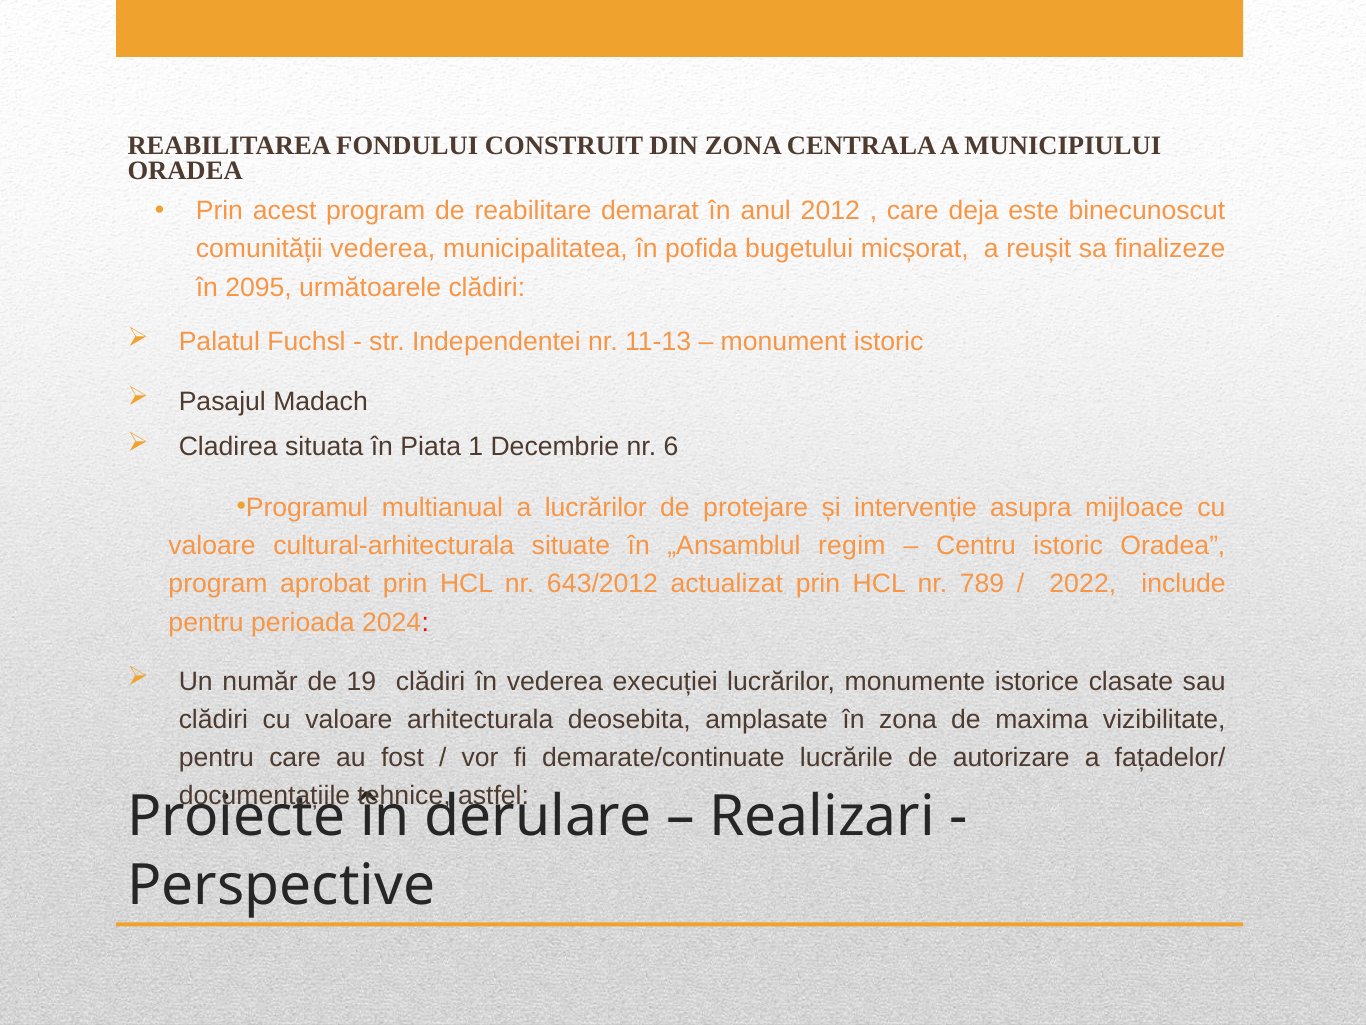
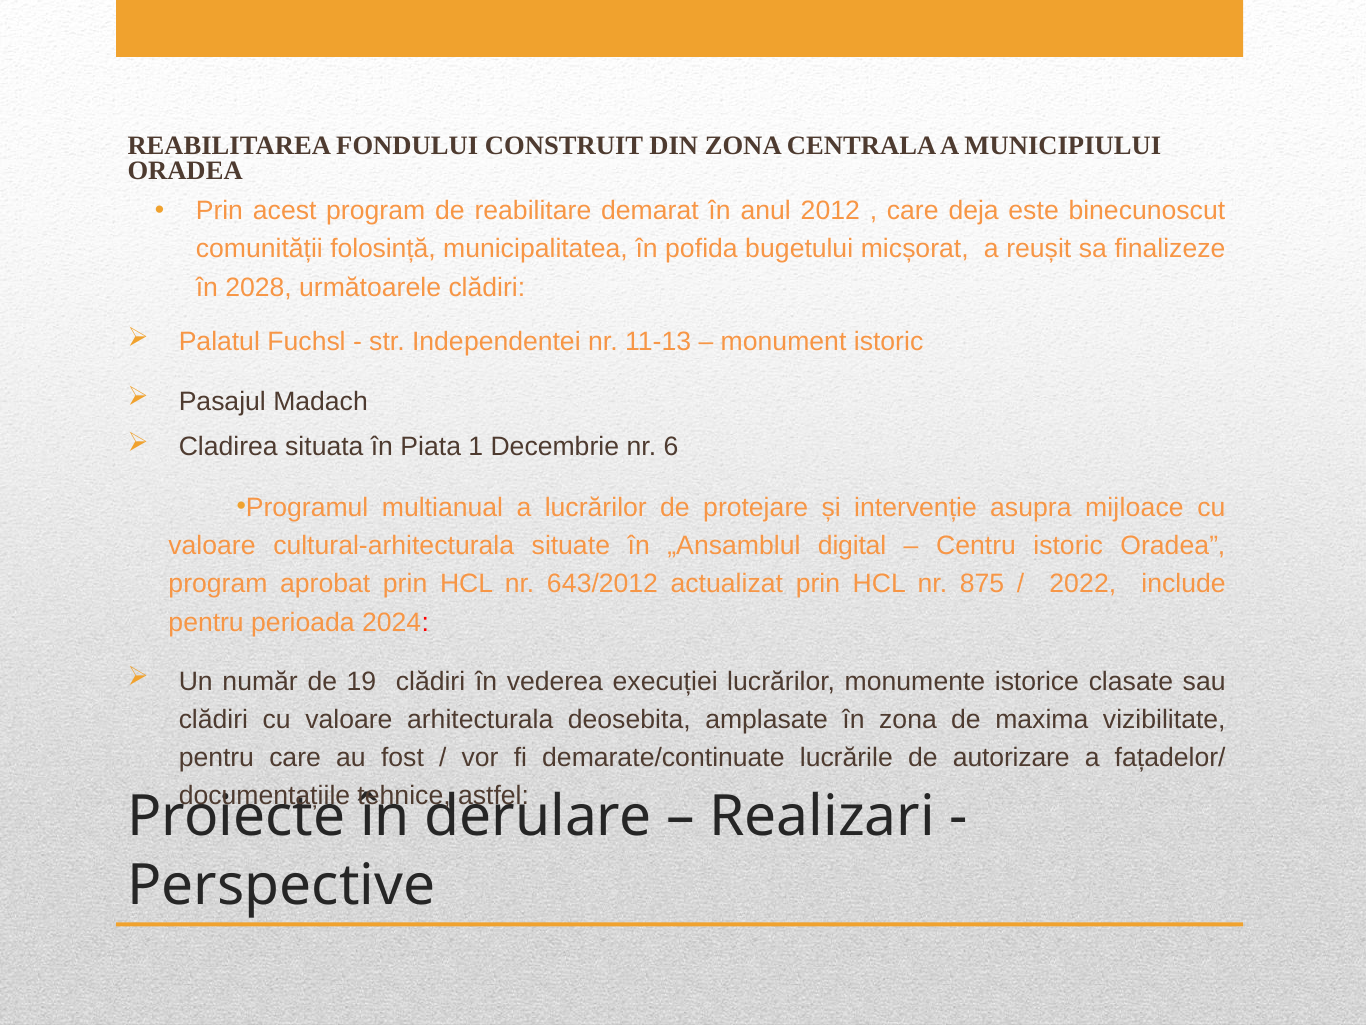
comunității vederea: vederea -> folosință (383, 249)
2095: 2095 -> 2028 (259, 287)
regim: regim -> digital (852, 545)
789: 789 -> 875 (982, 584)
